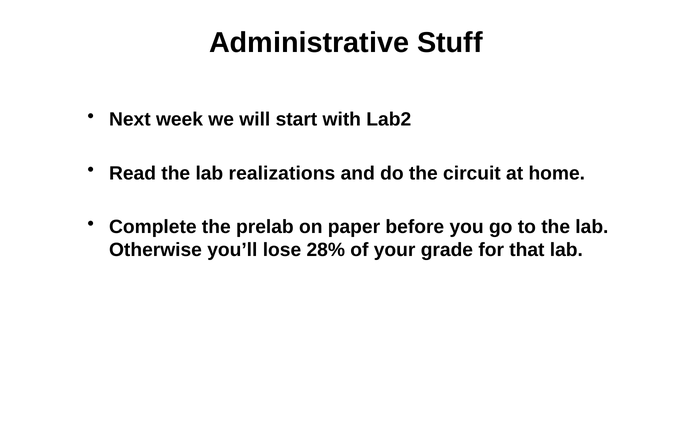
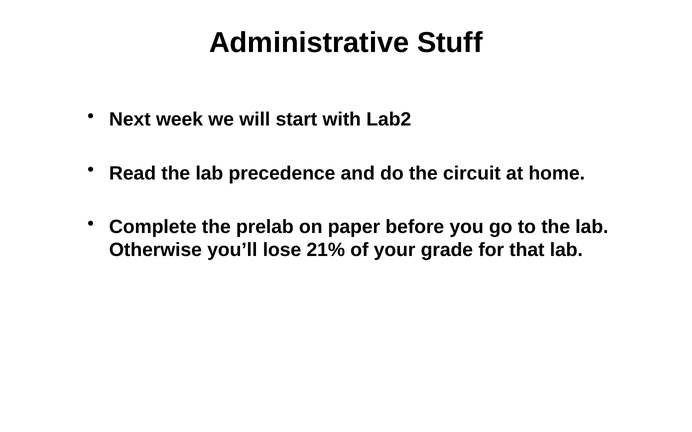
realizations: realizations -> precedence (282, 173)
28%: 28% -> 21% (326, 250)
